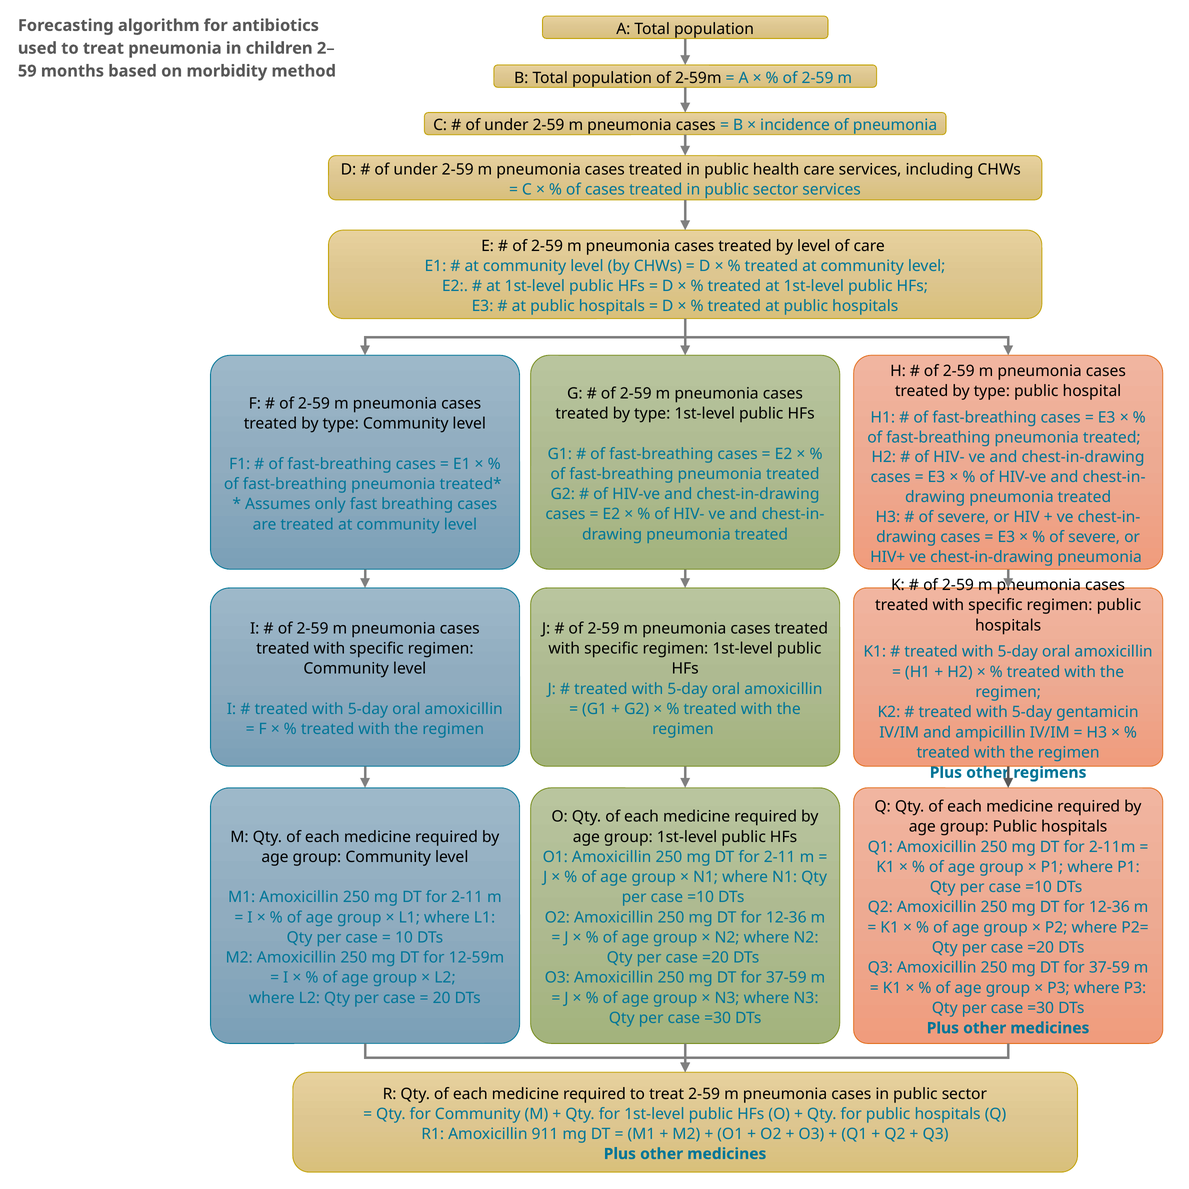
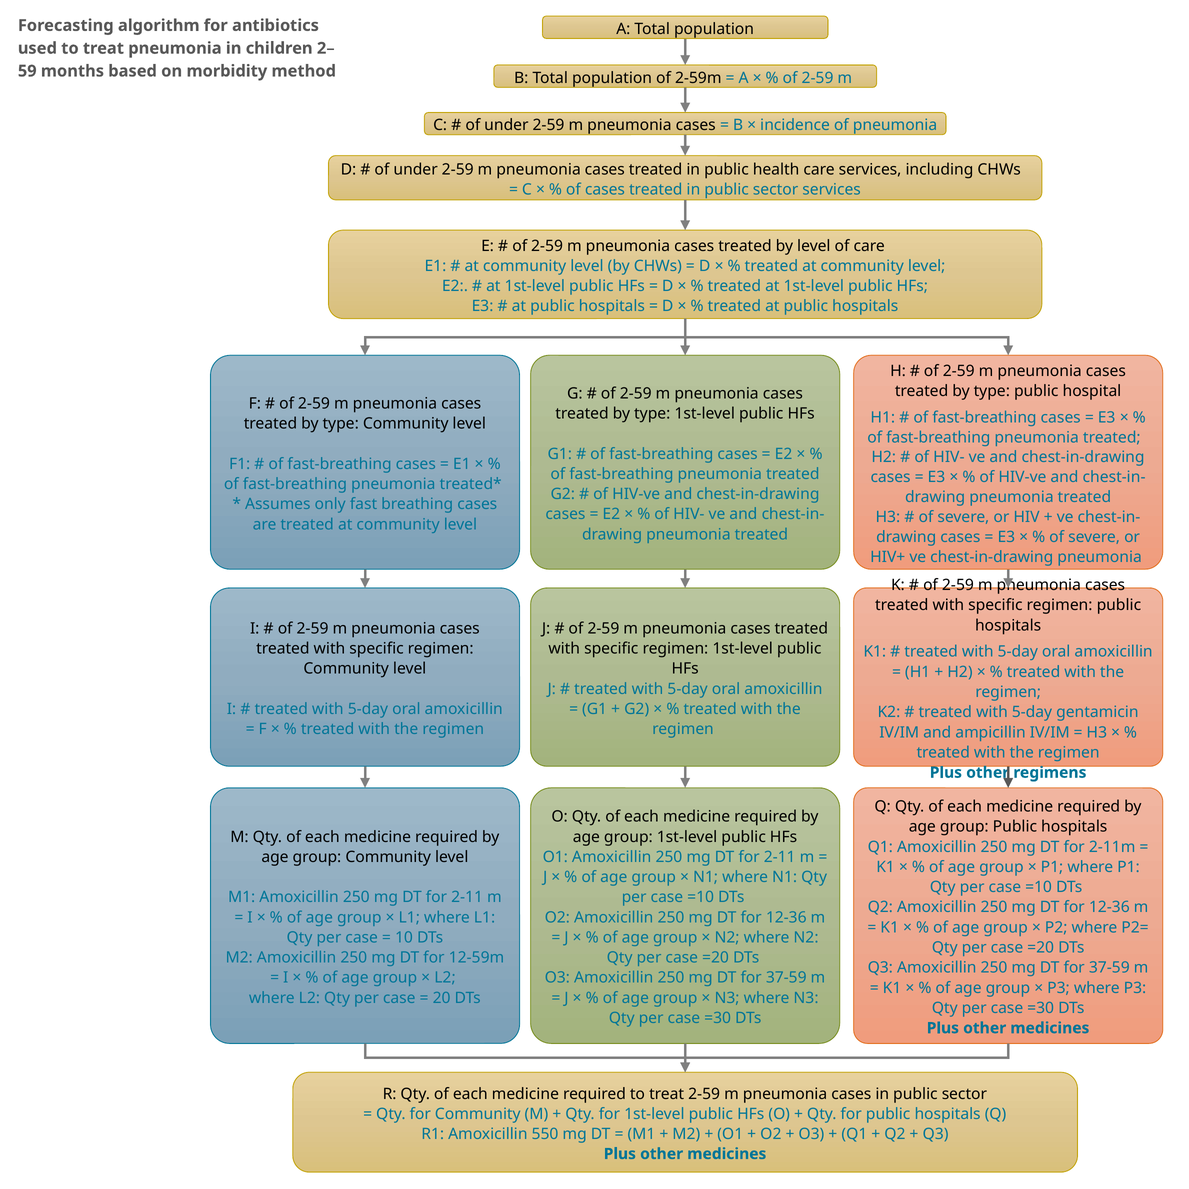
911: 911 -> 550 (545, 1134)
